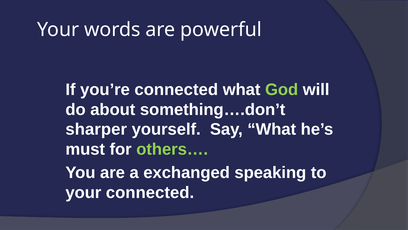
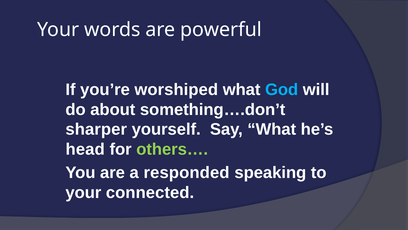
you’re connected: connected -> worshiped (176, 89)
God colour: light green -> light blue (282, 89)
must: must -> head (85, 149)
exchanged: exchanged -> responded (187, 172)
